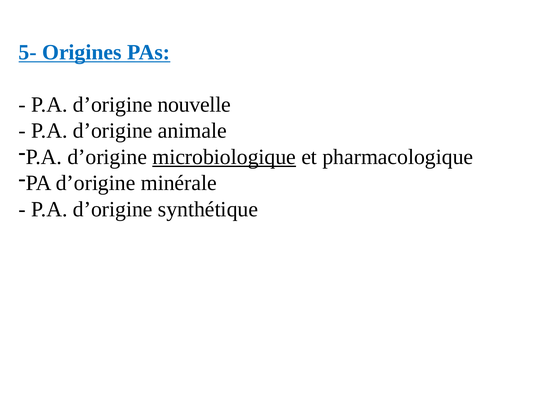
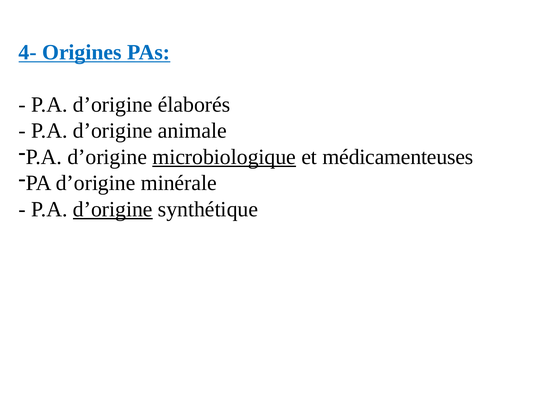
5-: 5- -> 4- (28, 52)
nouvelle: nouvelle -> élaborés (194, 105)
pharmacologique: pharmacologique -> médicamenteuses (398, 157)
d’origine underline: none -> present (113, 209)
